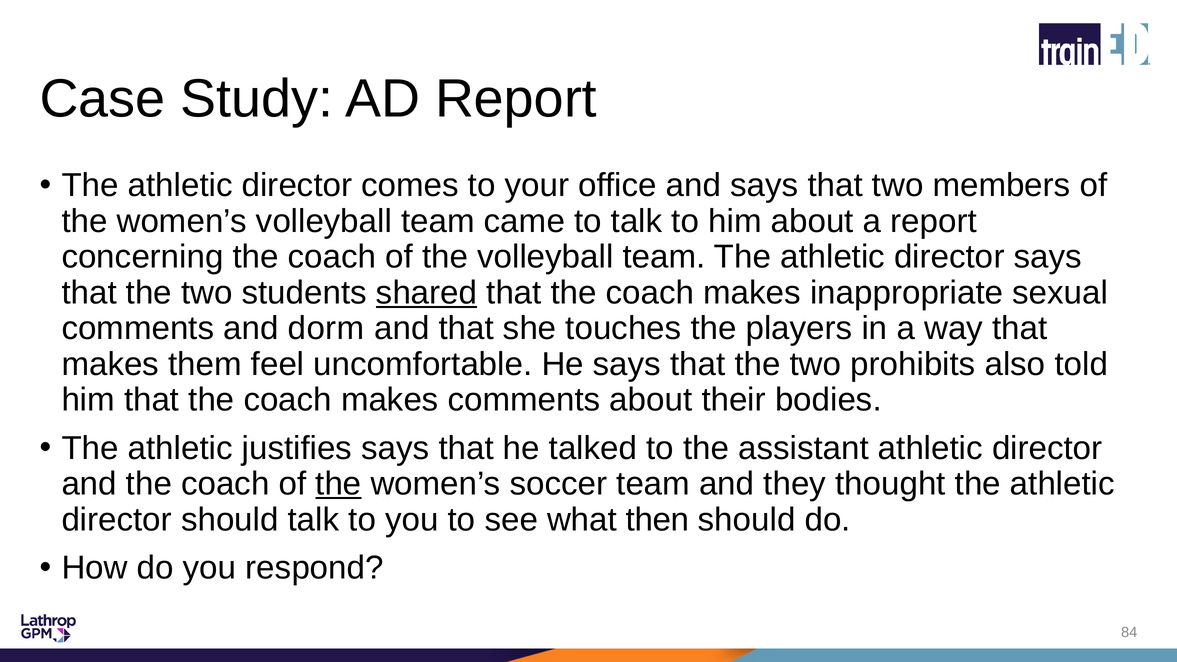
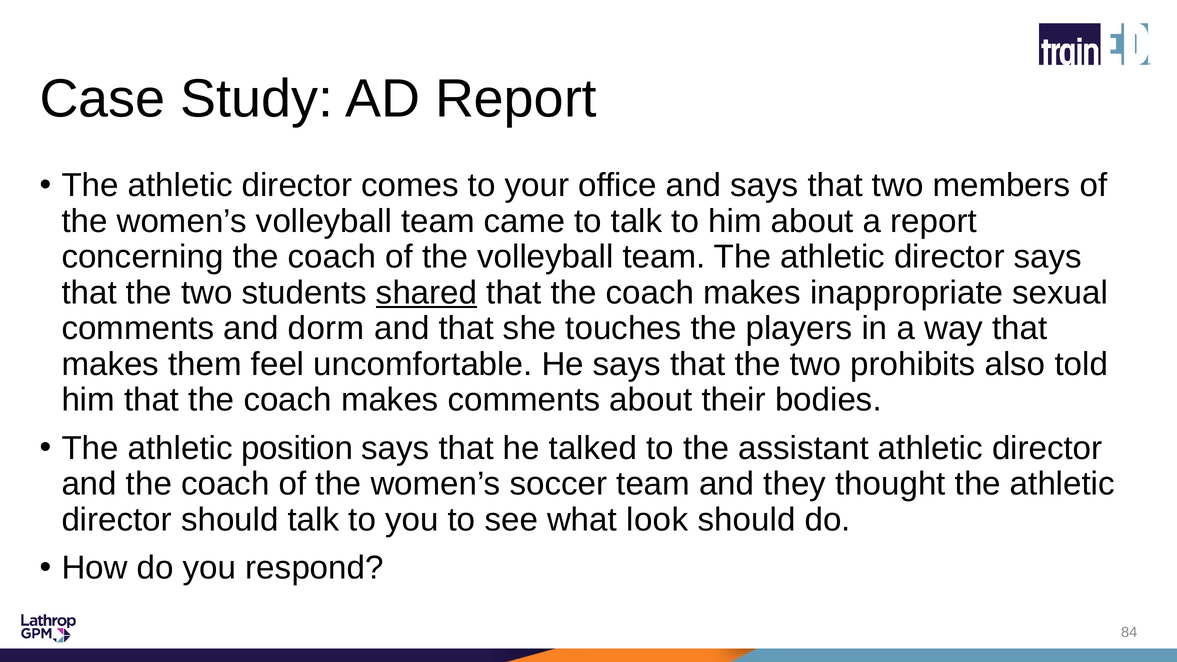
justifies: justifies -> position (297, 448)
the underline: present -> none (338, 484)
then: then -> look (657, 520)
